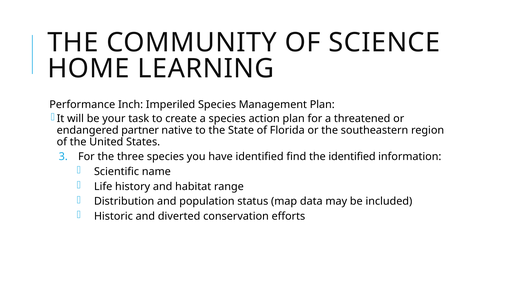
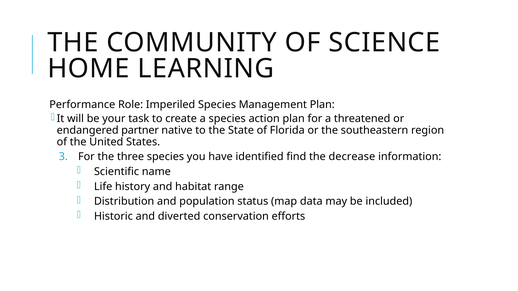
Inch: Inch -> Role (131, 105)
the identified: identified -> decrease (352, 157)
